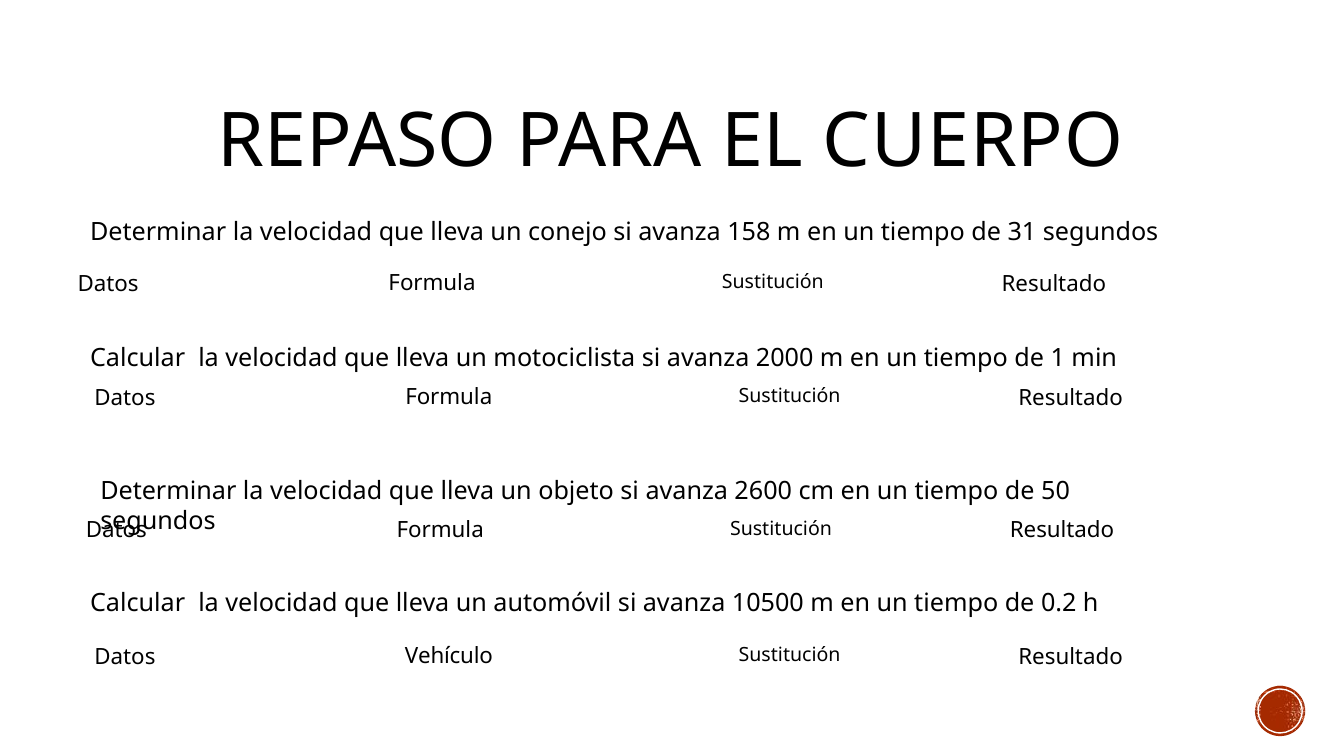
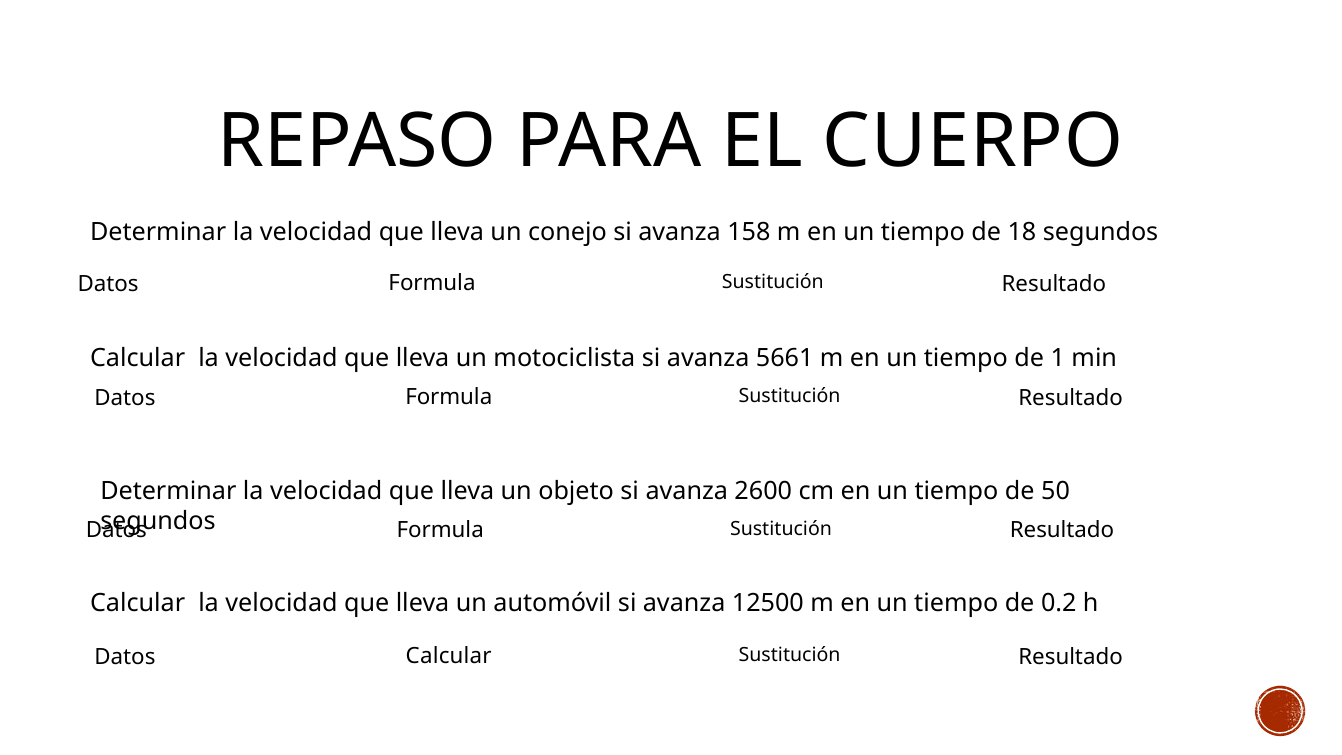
31: 31 -> 18 (1022, 232)
2000: 2000 -> 5661 (785, 359)
10500: 10500 -> 12500 (768, 603)
Datos Vehículo: Vehículo -> Calcular (449, 656)
